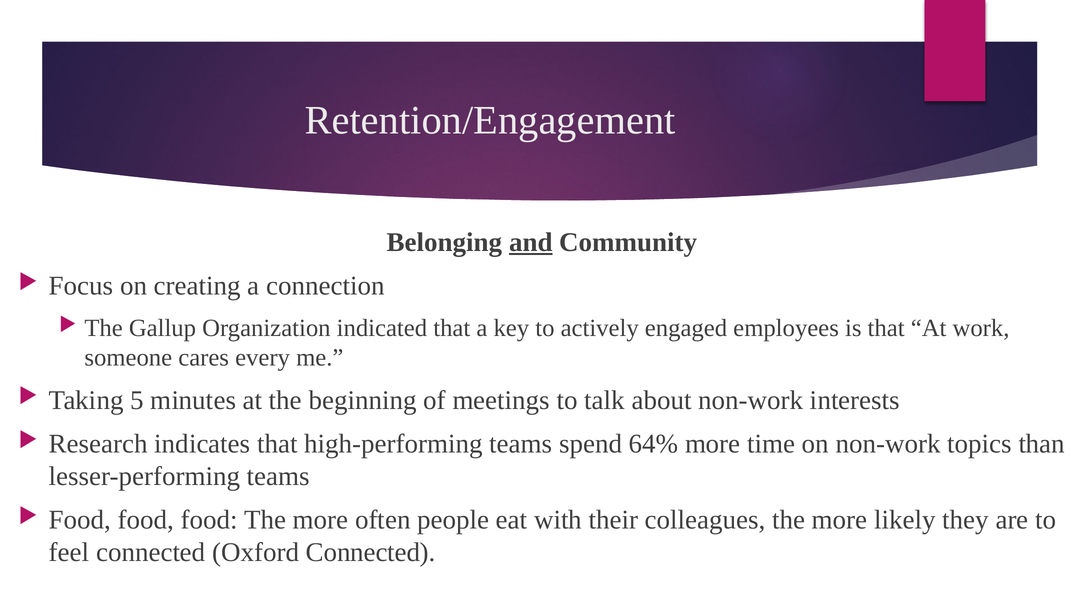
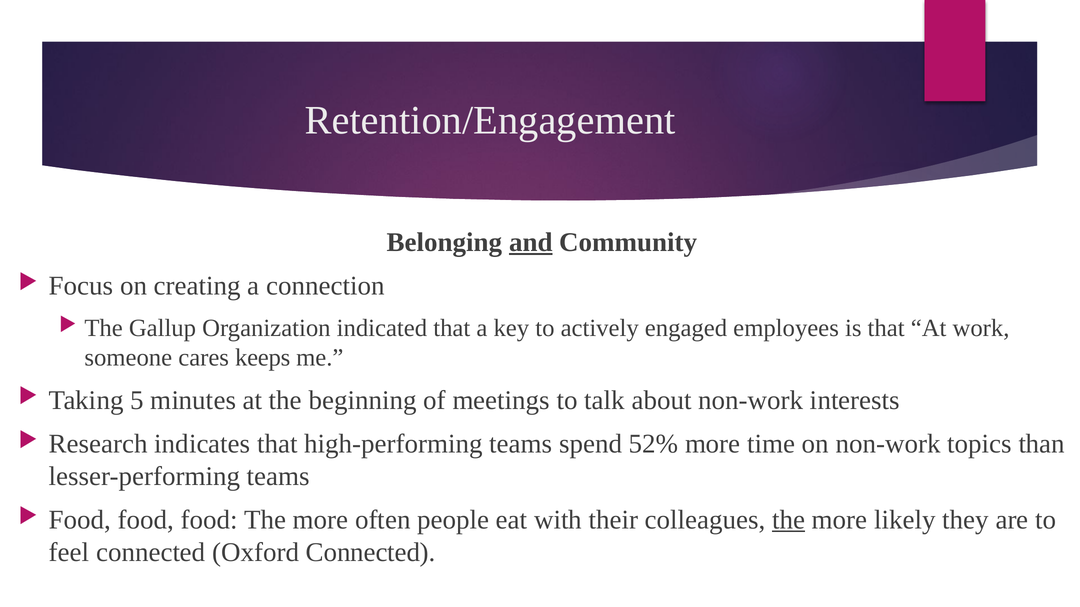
every: every -> keeps (263, 358)
64%: 64% -> 52% (654, 444)
the underline: none -> present (789, 520)
